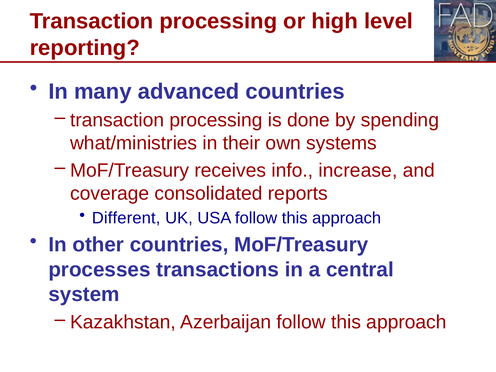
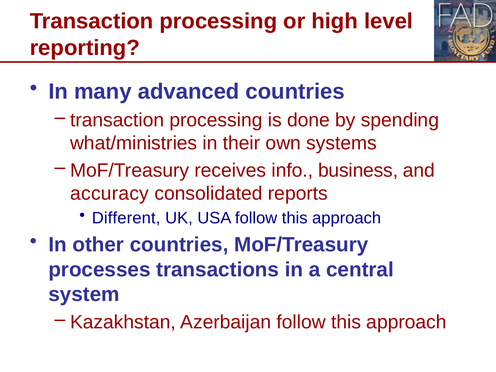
increase: increase -> business (358, 170)
coverage: coverage -> accuracy (110, 193)
